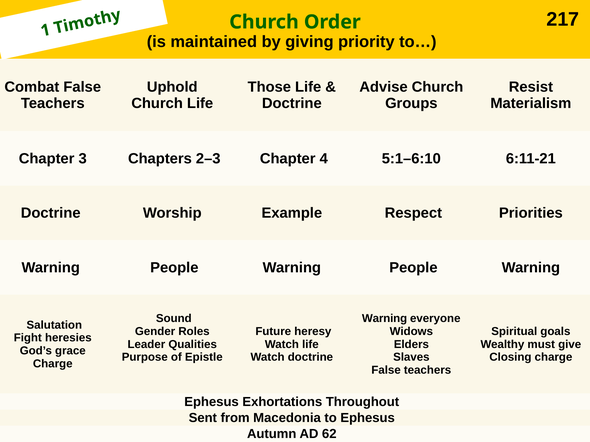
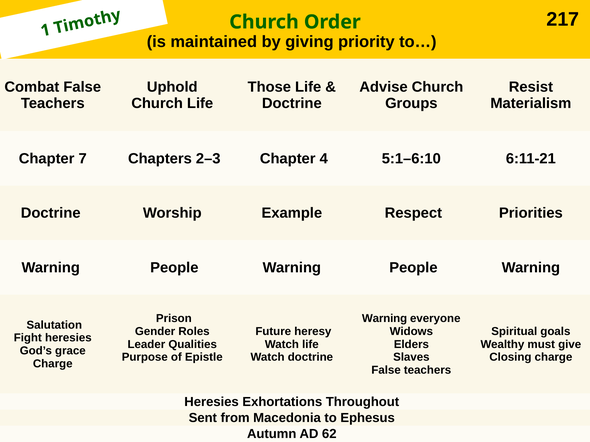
3: 3 -> 7 (83, 159)
Sound: Sound -> Prison (174, 319)
Ephesus: Ephesus -> Heresies (212, 402)
